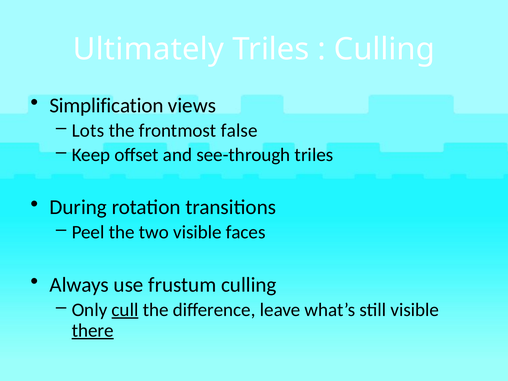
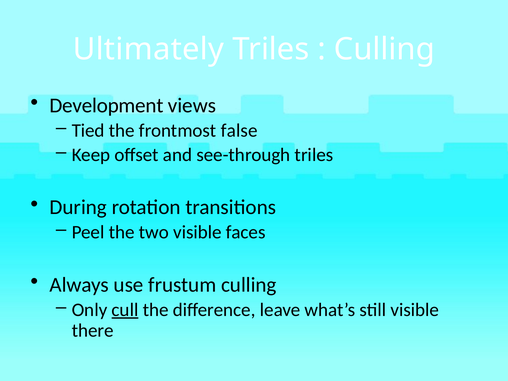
Simplification: Simplification -> Development (106, 106)
Lots: Lots -> Tied (88, 131)
there underline: present -> none (93, 330)
